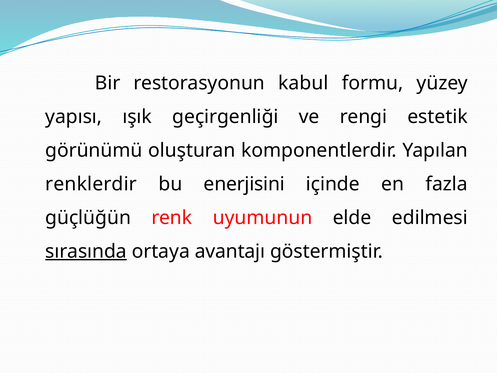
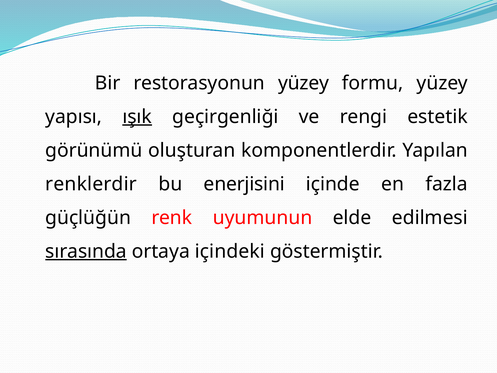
restorasyonun kabul: kabul -> yüzey (304, 83)
ışık underline: none -> present (137, 117)
avantajı: avantajı -> içindeki (230, 251)
